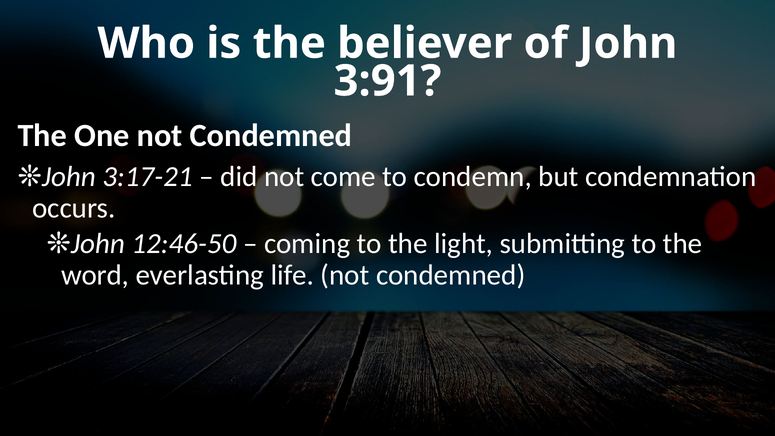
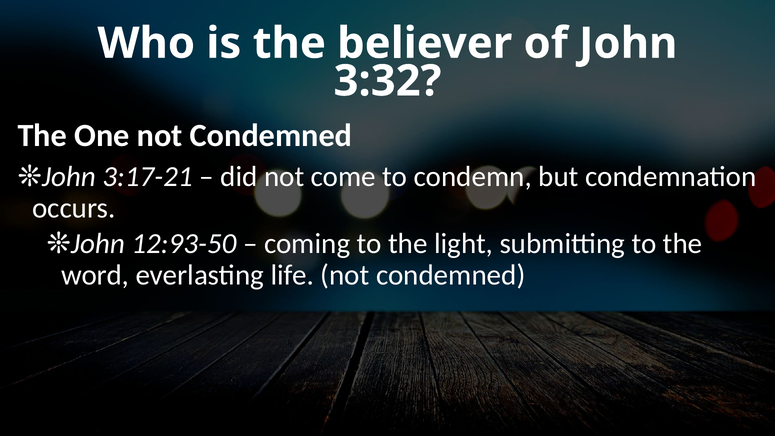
3:91: 3:91 -> 3:32 (387, 81)
12:46-50: 12:46-50 -> 12:93-50 (184, 244)
